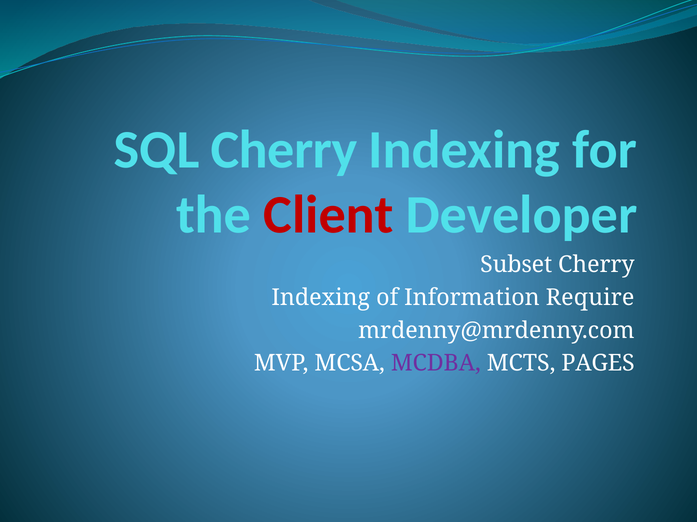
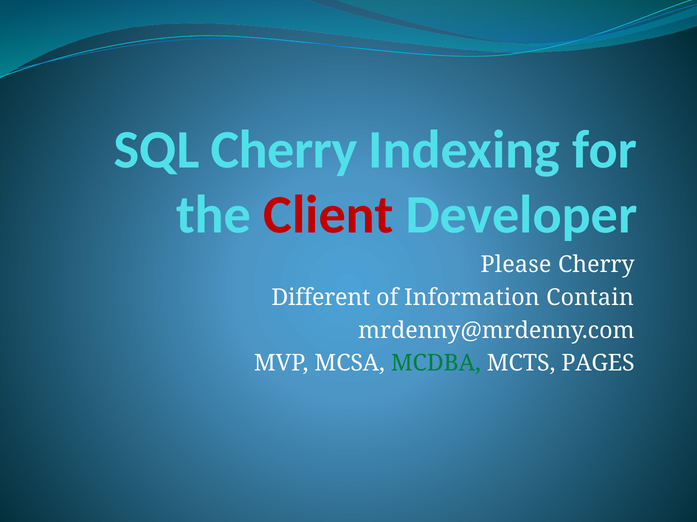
Subset: Subset -> Please (516, 265)
Indexing: Indexing -> Different (321, 298)
Require: Require -> Contain (590, 298)
MCDBA colour: purple -> green (436, 364)
